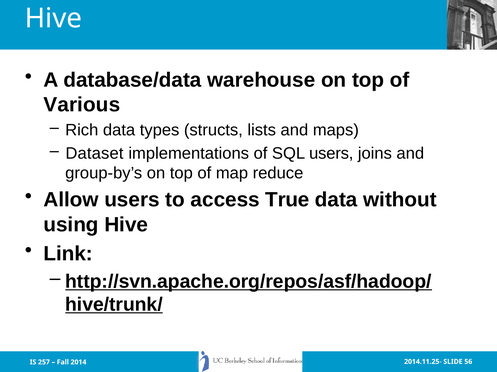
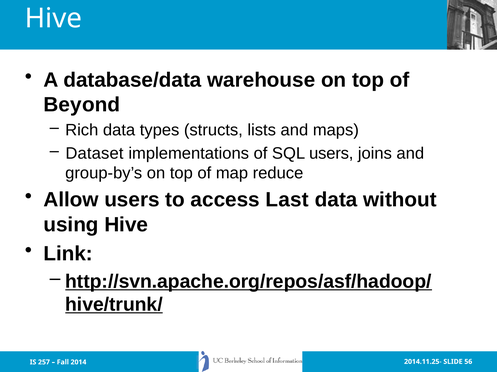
Various: Various -> Beyond (82, 105)
True: True -> Last (287, 200)
